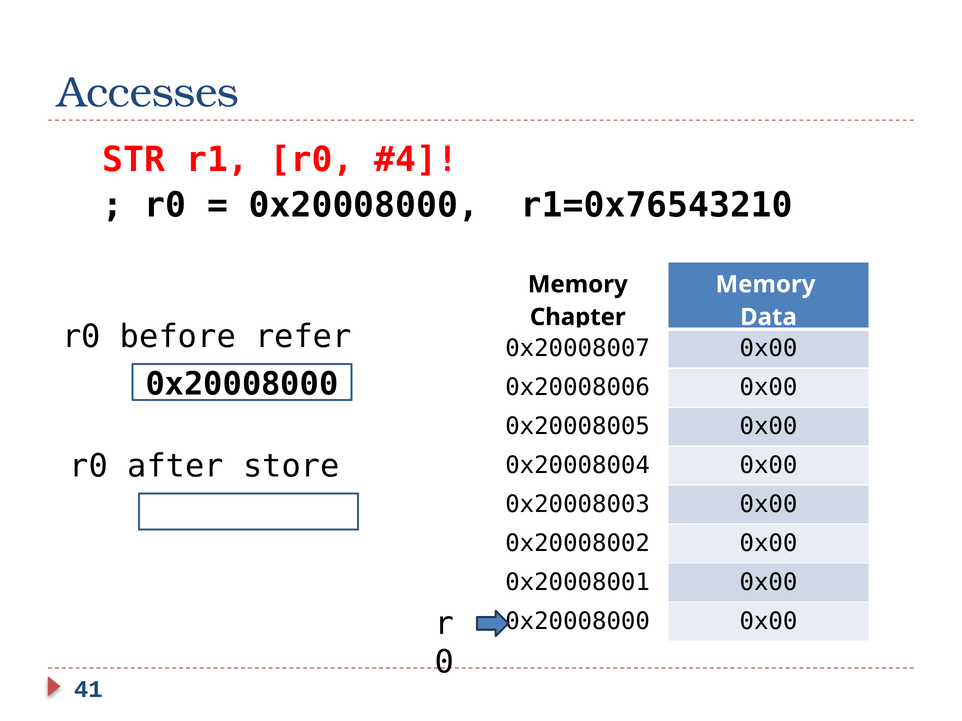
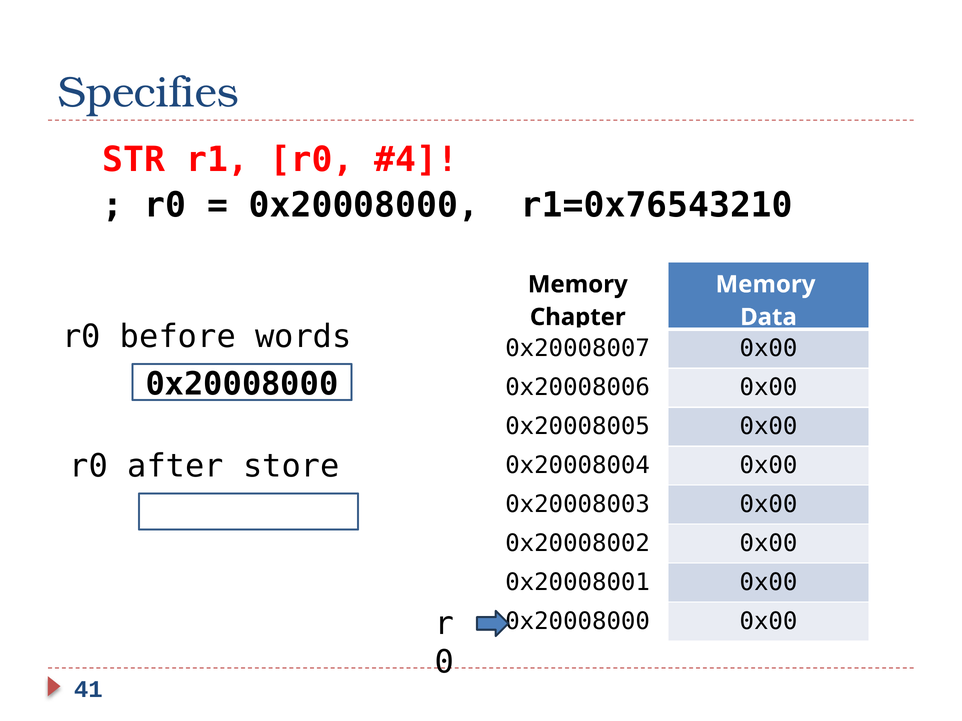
Accesses: Accesses -> Specifies (148, 93)
refer: refer -> words (303, 337)
